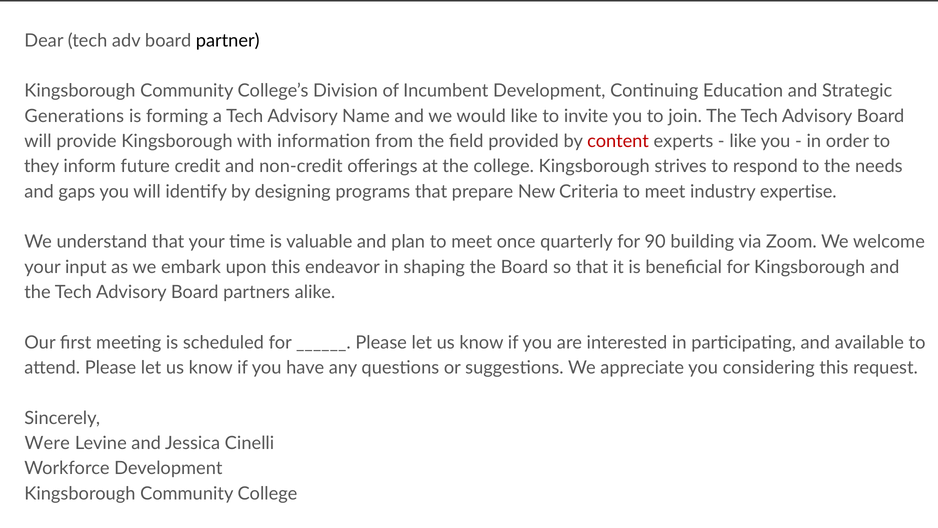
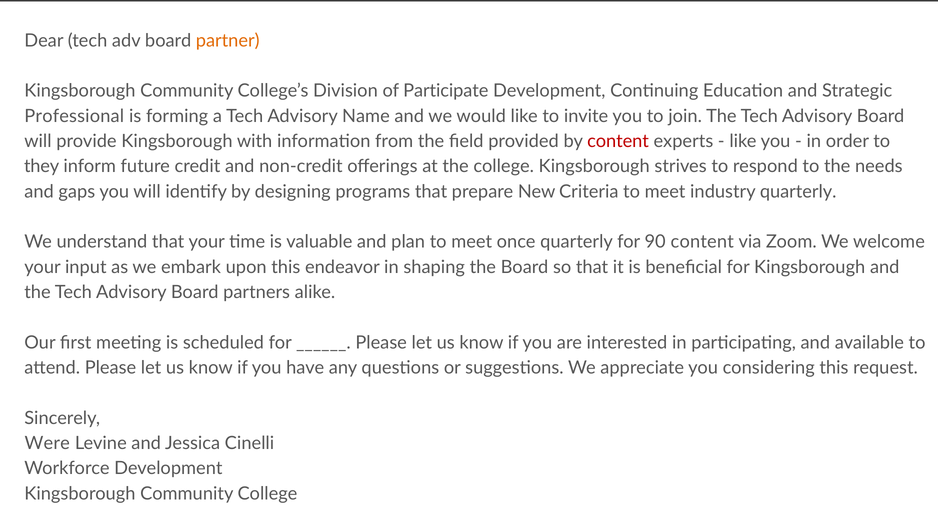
partner colour: black -> orange (228, 40)
Incumbent: Incumbent -> Participate (446, 91)
Generations: Generations -> Professional (74, 116)
industry expertise: expertise -> quarterly (798, 191)
90 building: building -> content (702, 242)
